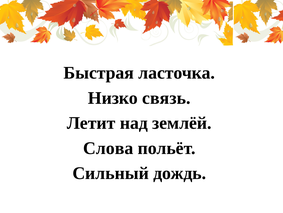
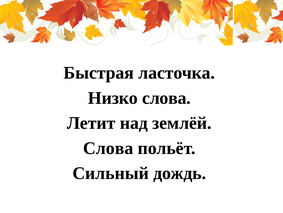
Низко связь: связь -> слова (166, 98)
